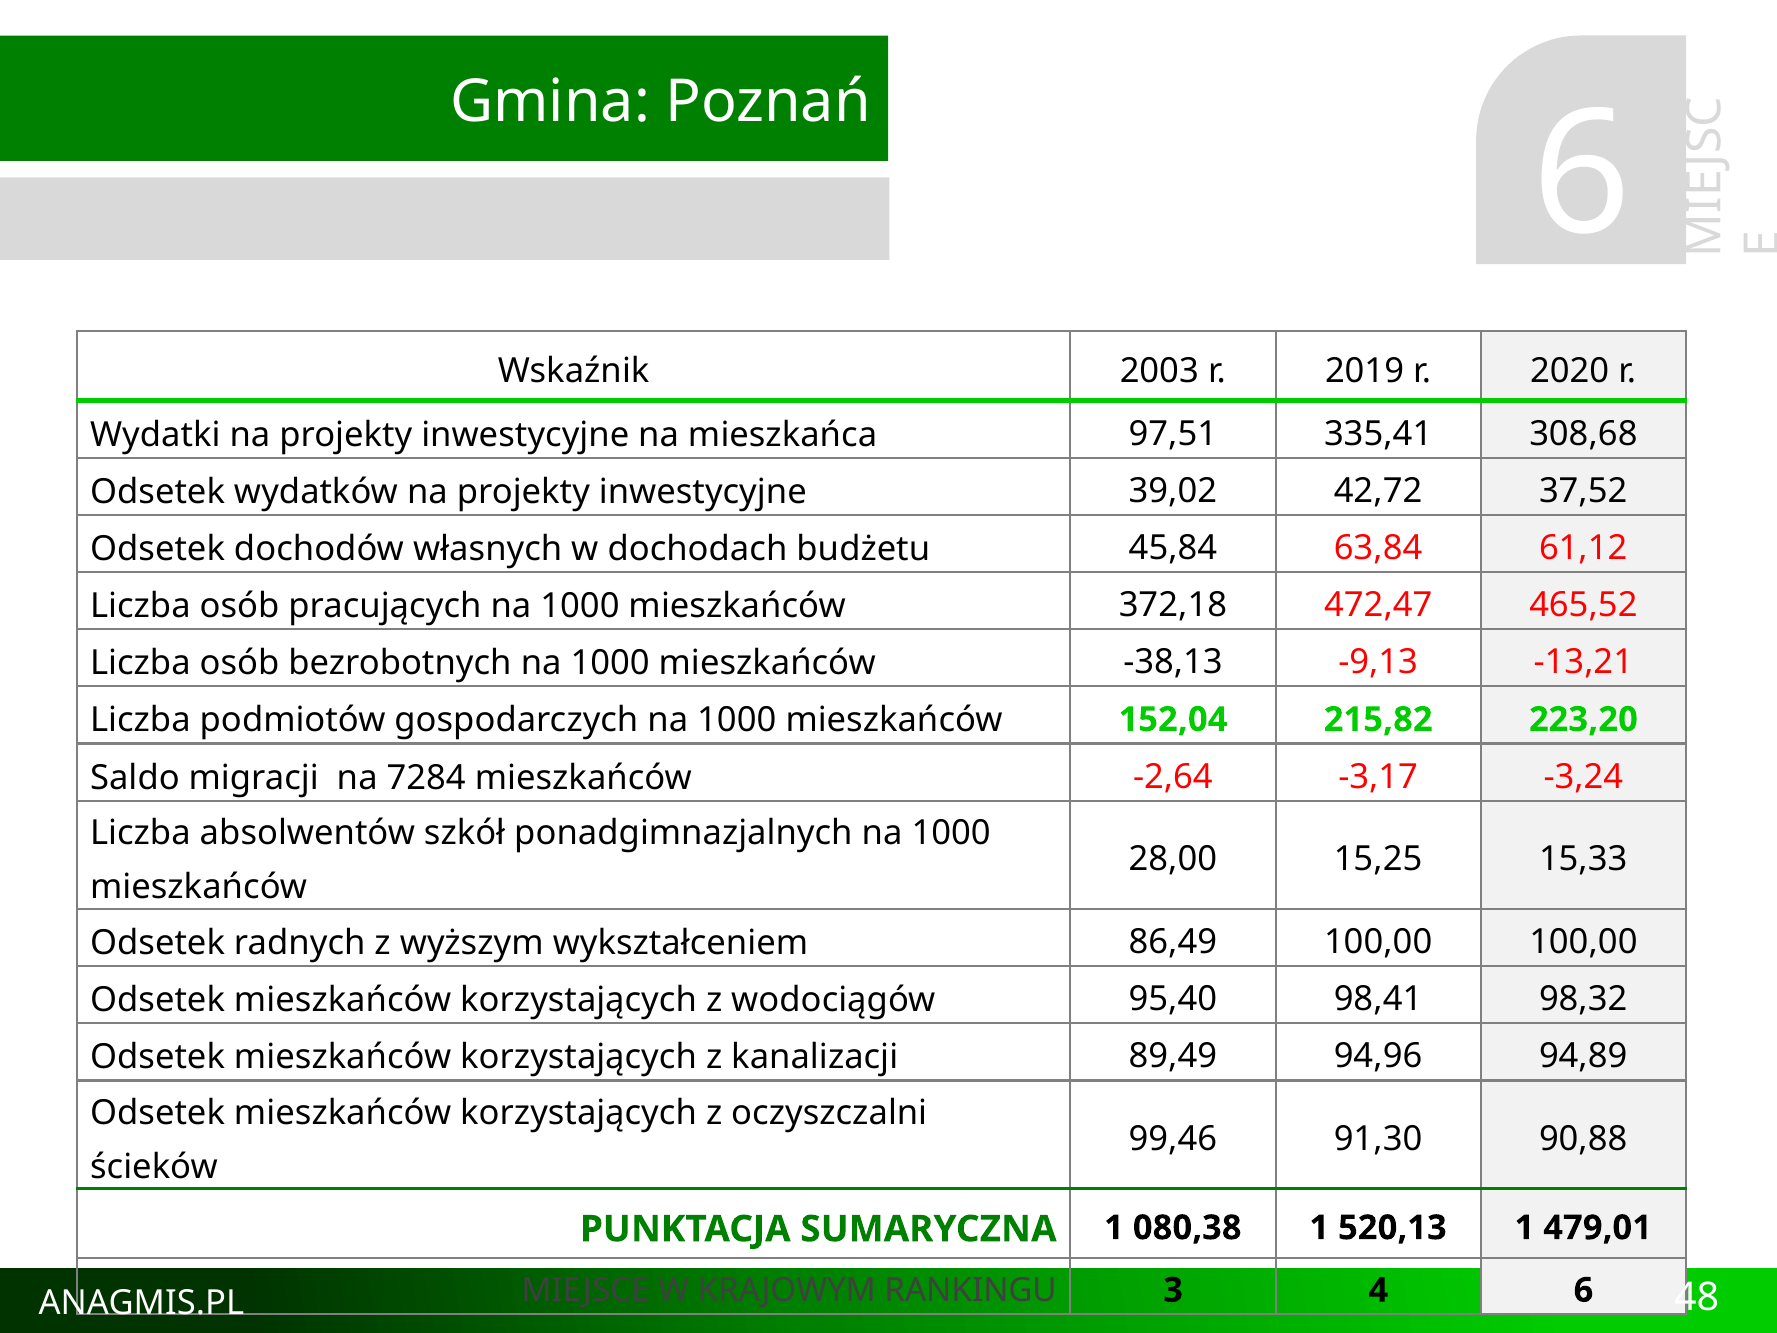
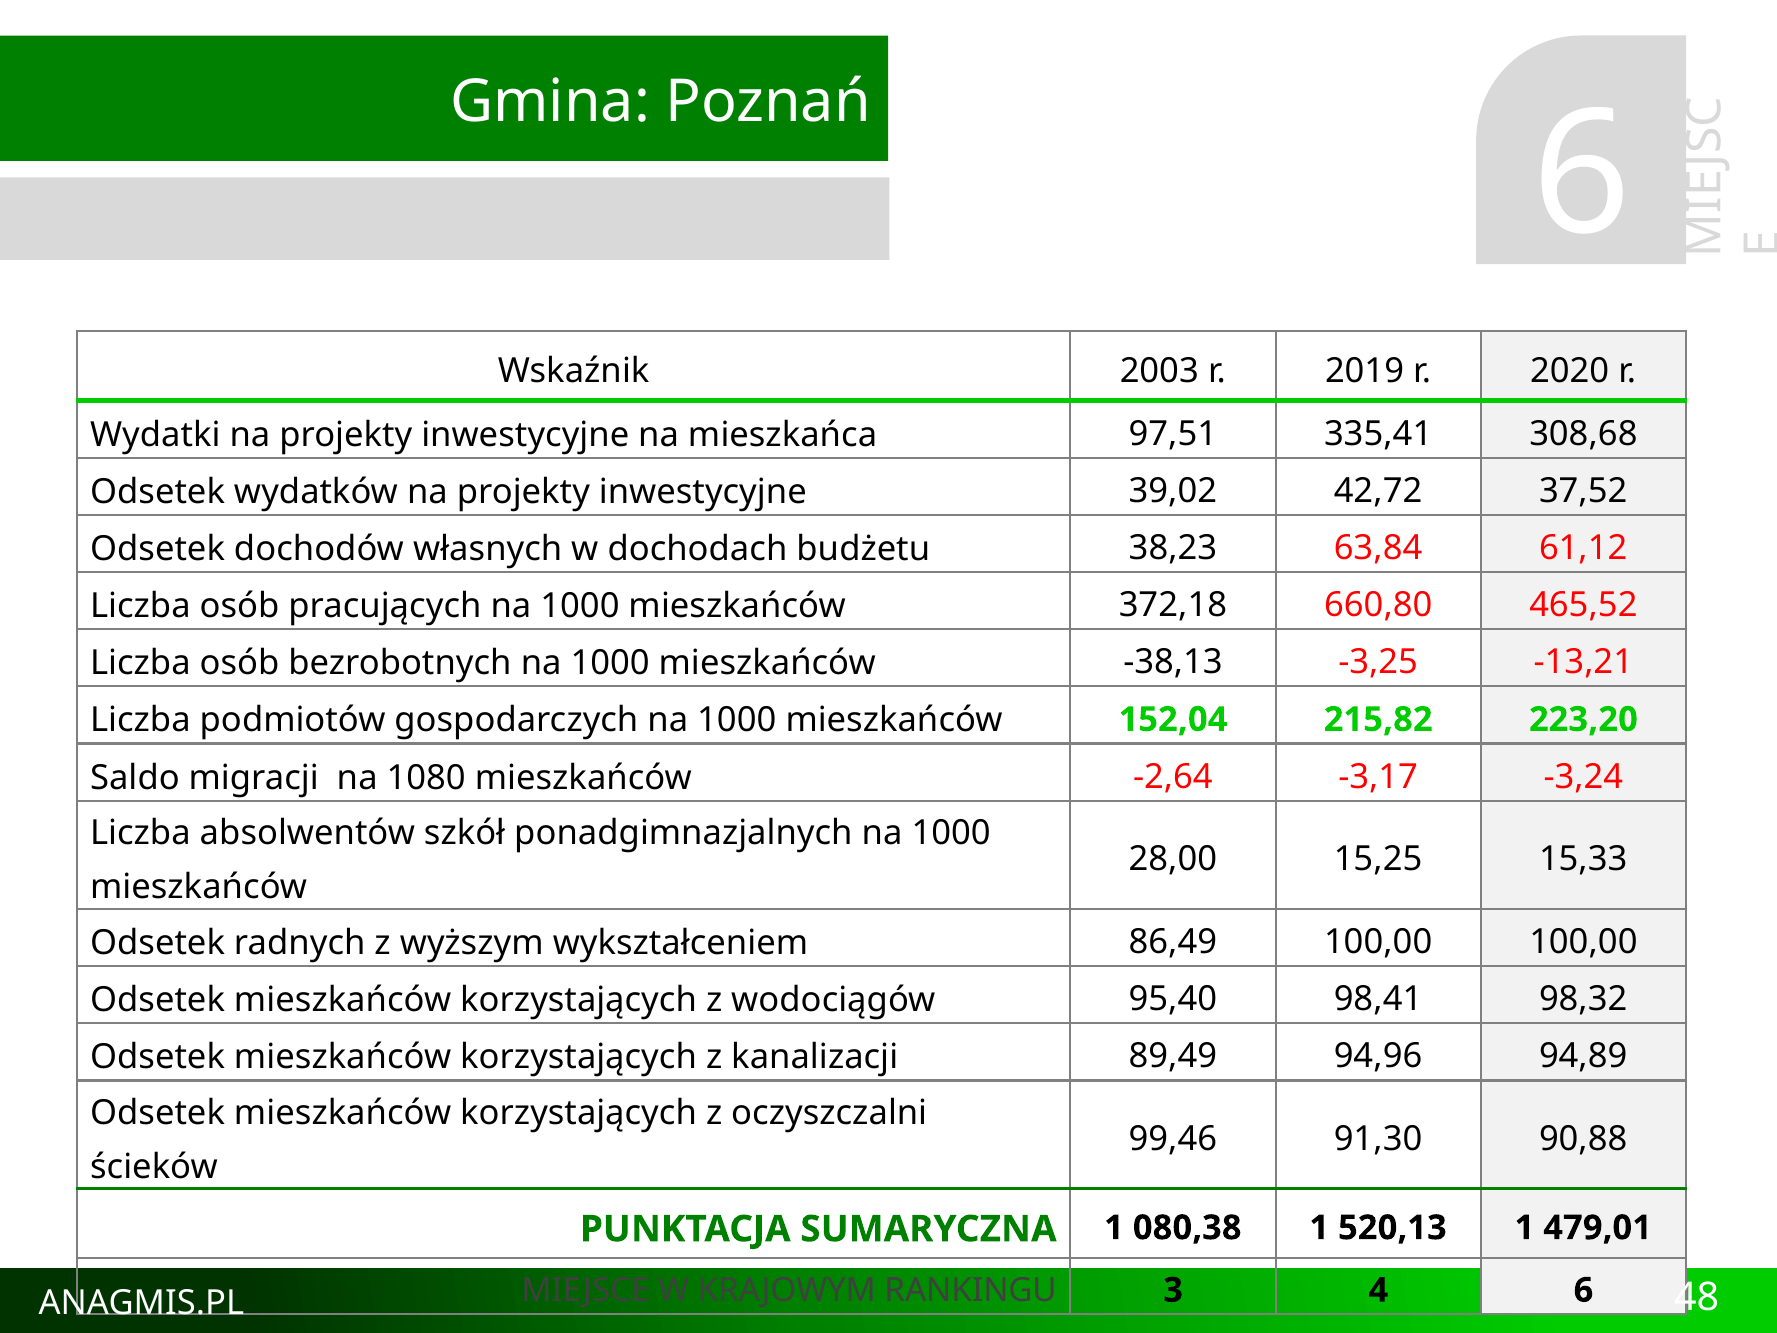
45,84: 45,84 -> 38,23 (1173, 548)
472,47: 472,47 -> 660,80 (1378, 605)
-9,13: -9,13 -> -3,25 (1378, 662)
7284: 7284 -> 1080 (426, 778)
